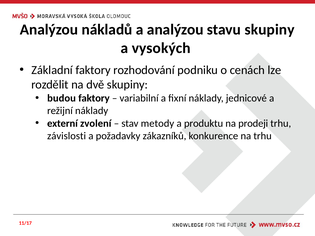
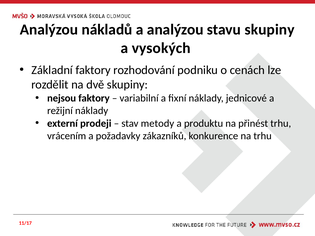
budou: budou -> nejsou (62, 98)
zvolení: zvolení -> prodeji (96, 123)
prodeji: prodeji -> přinést (253, 123)
závislosti: závislosti -> vrácením (67, 136)
